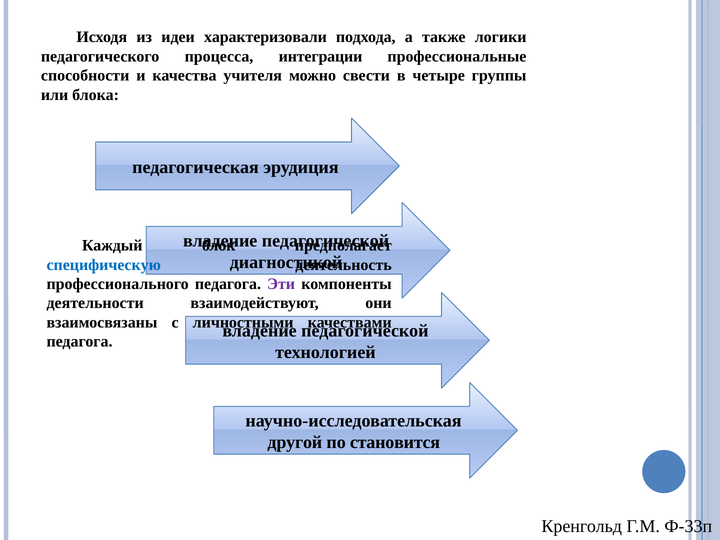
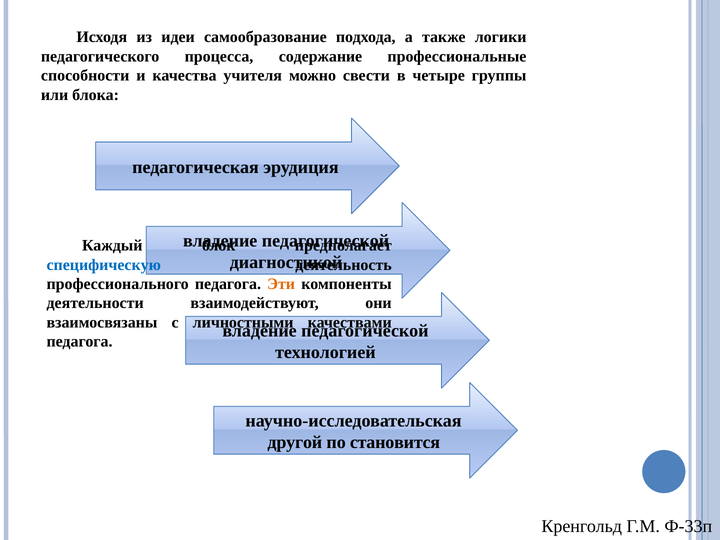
характеризовали: характеризовали -> самообразование (265, 37)
интеграции: интеграции -> содержание (321, 56)
Эти colour: purple -> orange (281, 284)
